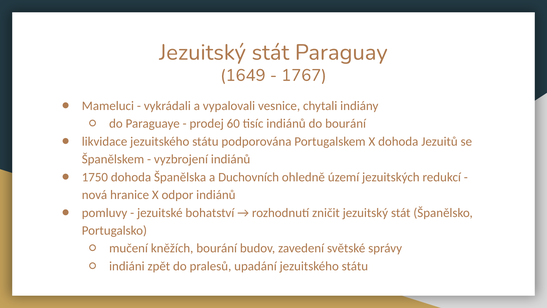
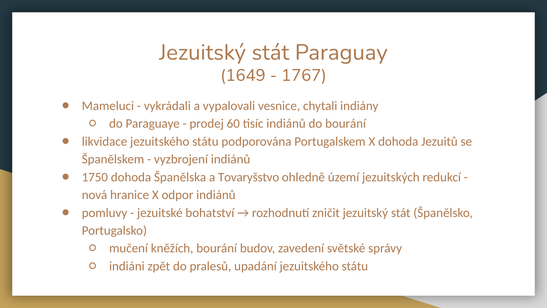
Duchovních: Duchovních -> Tovaryšstvo (249, 177)
